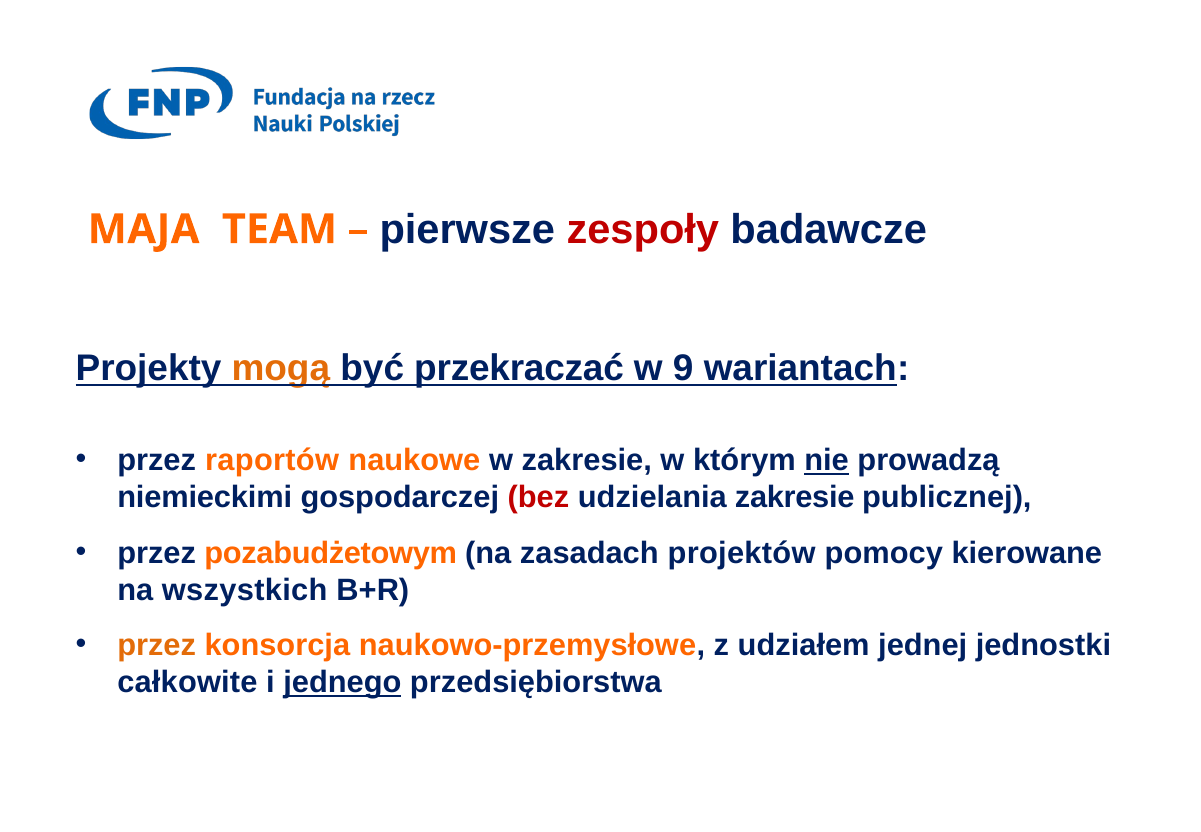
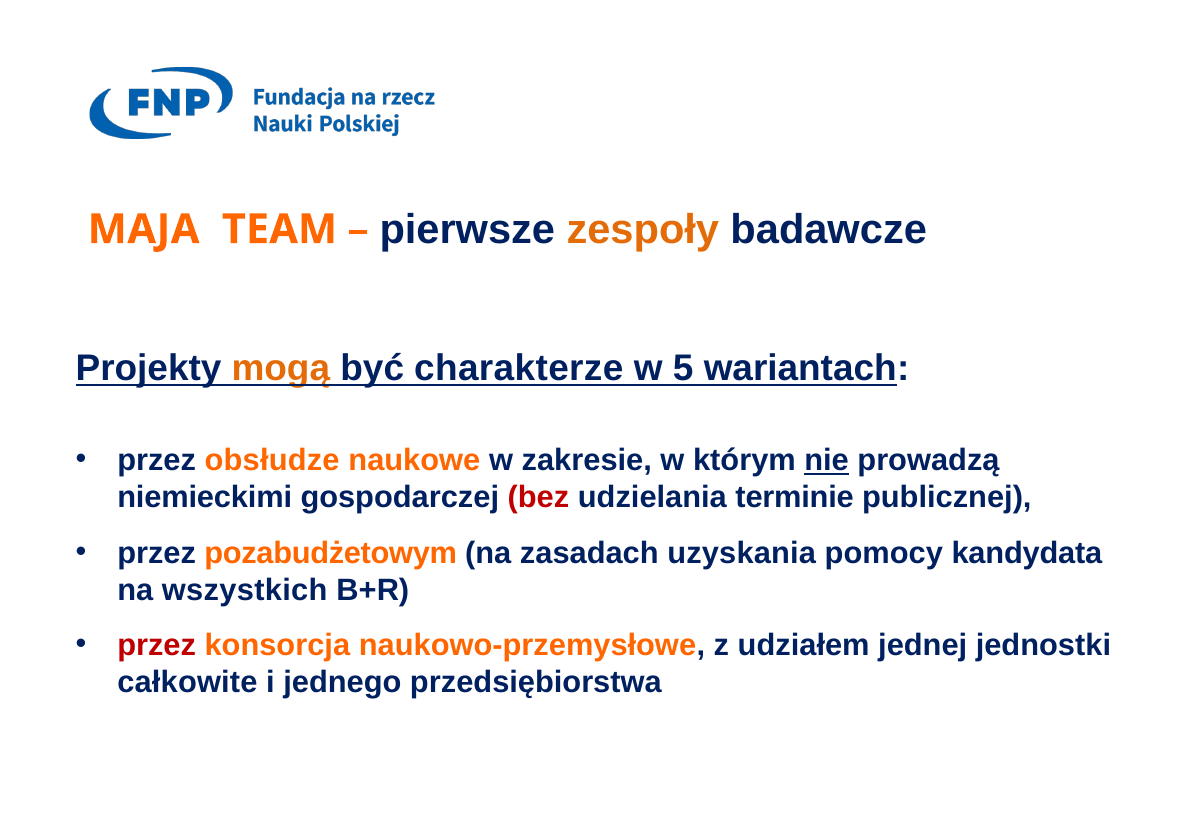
zespoły colour: red -> orange (643, 229)
przekraczać: przekraczać -> charakterze (519, 368)
9: 9 -> 5 (683, 368)
raportów: raportów -> obsłudze (272, 460)
udzielania zakresie: zakresie -> terminie (795, 497)
projektów: projektów -> uzyskania (742, 553)
kierowane: kierowane -> kandydata (1027, 553)
przez colour: orange -> red (157, 645)
jednego underline: present -> none (342, 682)
